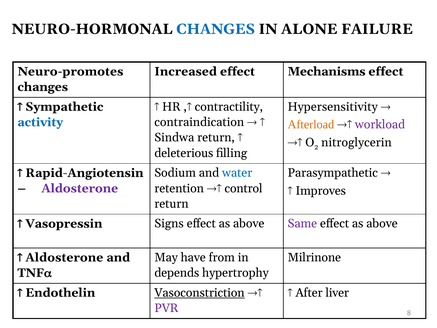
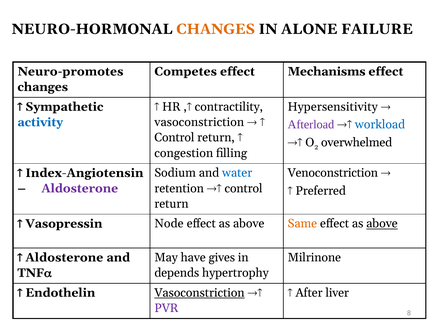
CHANGES colour: blue -> orange (216, 29)
Increased: Increased -> Competes (186, 71)
contraindication: contraindication -> vasoconstriction (199, 122)
Afterload colour: orange -> purple (311, 125)
workload colour: purple -> blue (380, 125)
Sindwa: Sindwa -> Control (174, 138)
nitroglycerin: nitroglycerin -> overwhelmed (357, 142)
deleterious: deleterious -> congestion (184, 153)
Rapid-Angiotensin: Rapid-Angiotensin -> Index-Angiotensin (84, 173)
Parasympathetic: Parasympathetic -> Venoconstriction (333, 173)
Improves: Improves -> Preferred (321, 191)
Signs: Signs -> Node (169, 223)
Same colour: purple -> orange (302, 223)
above underline: none -> present (382, 223)
from: from -> gives (222, 257)
